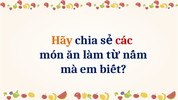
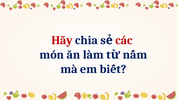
Hãy colour: orange -> red (62, 40)
